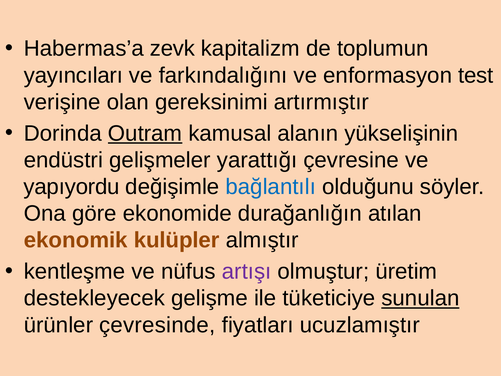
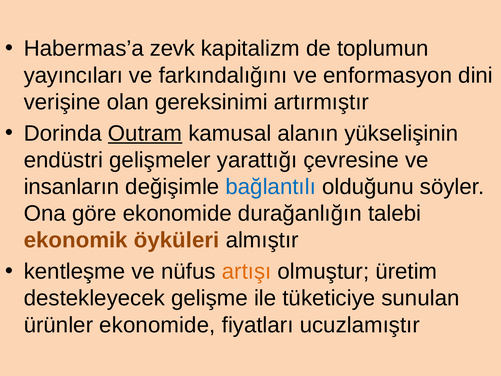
test: test -> dini (476, 75)
yapıyordu: yapıyordu -> insanların (72, 187)
atılan: atılan -> talebi (395, 213)
kulüpler: kulüpler -> öyküleri (177, 240)
artışı colour: purple -> orange (247, 271)
sunulan underline: present -> none (420, 298)
ürünler çevresinde: çevresinde -> ekonomide (157, 325)
